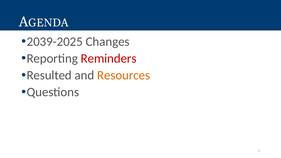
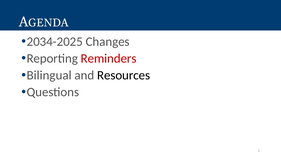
2039-2025: 2039-2025 -> 2034-2025 (55, 42)
Resulted: Resulted -> Bilingual (49, 75)
Resources colour: orange -> black (124, 75)
